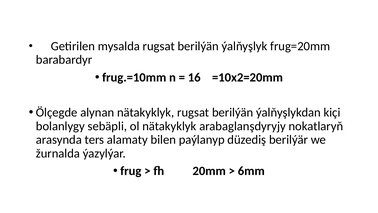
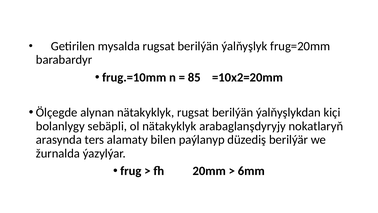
16: 16 -> 85 (194, 77)
